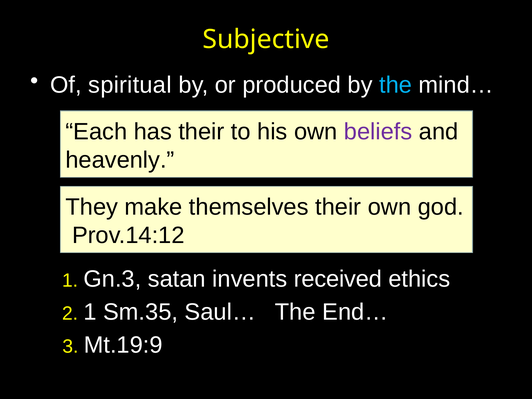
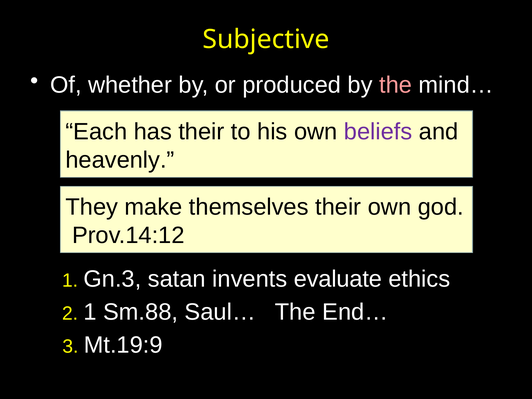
spiritual: spiritual -> whether (130, 85)
the colour: light blue -> pink (396, 85)
received: received -> evaluate (338, 279)
Sm.35: Sm.35 -> Sm.88 (141, 312)
